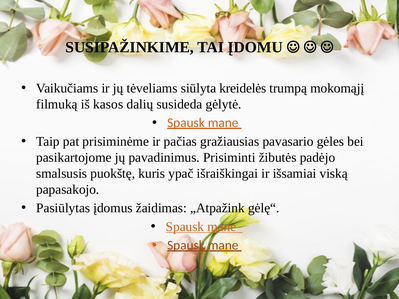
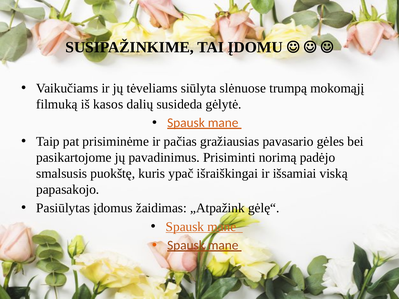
kreidelės: kreidelės -> slėnuose (243, 88)
žibutės: žibutės -> norimą (278, 158)
